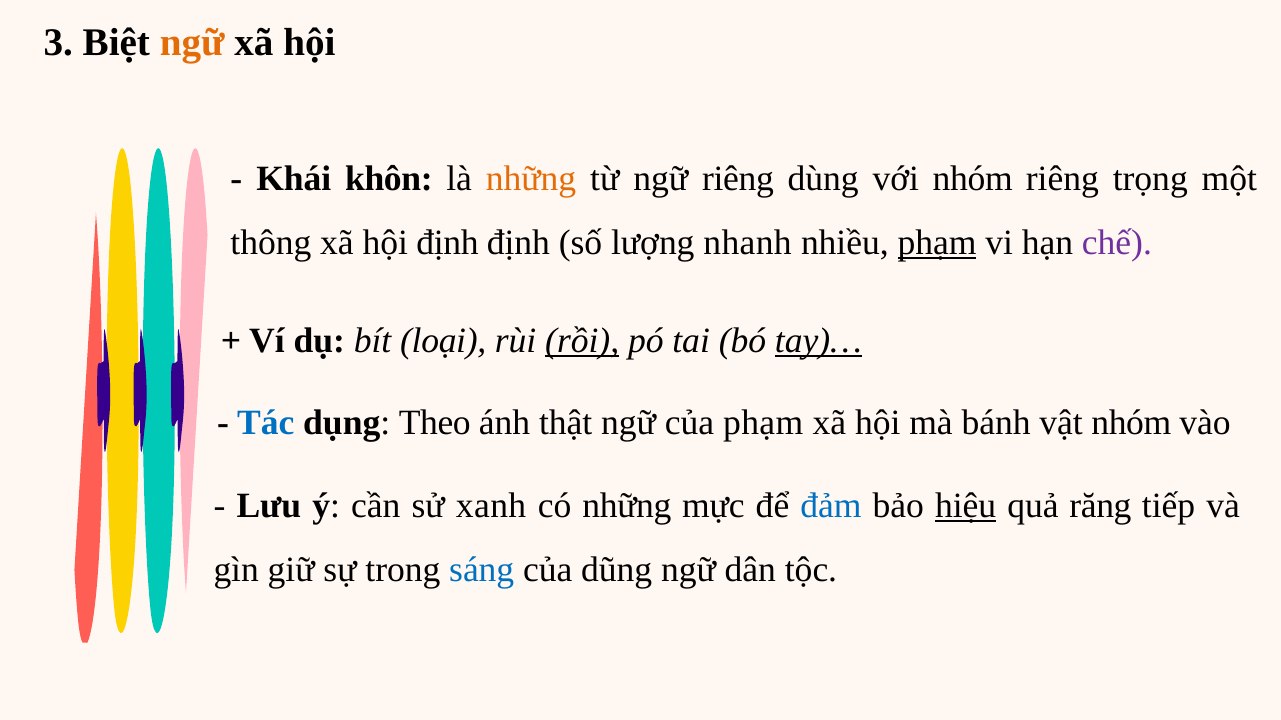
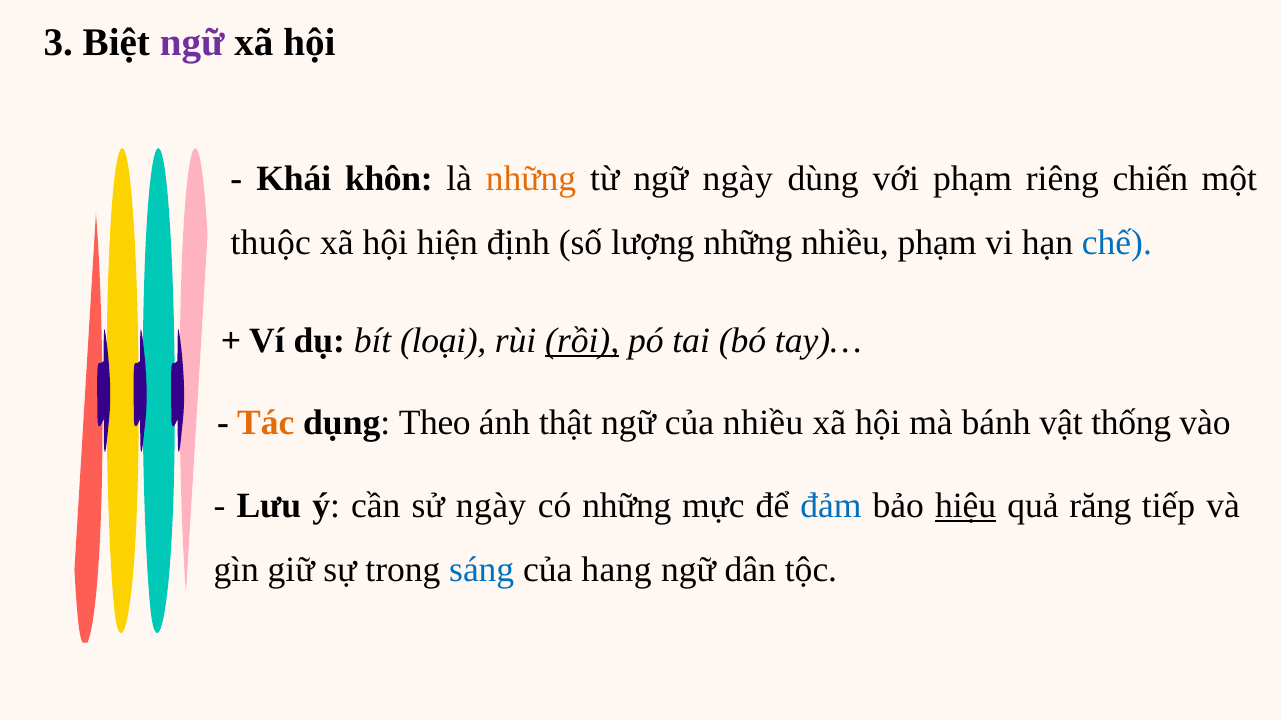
ngữ colour: orange -> purple (192, 43)
ngữ riêng: riêng -> ngày (738, 179)
với nhóm: nhóm -> phạm (973, 179)
trọng: trọng -> chiến (1150, 179)
thông: thông -> thuộc (271, 243)
hội định: định -> hiện (447, 243)
lượng nhanh: nhanh -> những (748, 243)
phạm underline: present -> none (937, 243)
chế colour: purple -> blue (1117, 243)
tay)… underline: present -> none (818, 341)
Tác colour: blue -> orange (266, 424)
của phạm: phạm -> nhiều (763, 424)
vật nhóm: nhóm -> thống (1131, 424)
sử xanh: xanh -> ngày (491, 506)
dũng: dũng -> hang (617, 570)
